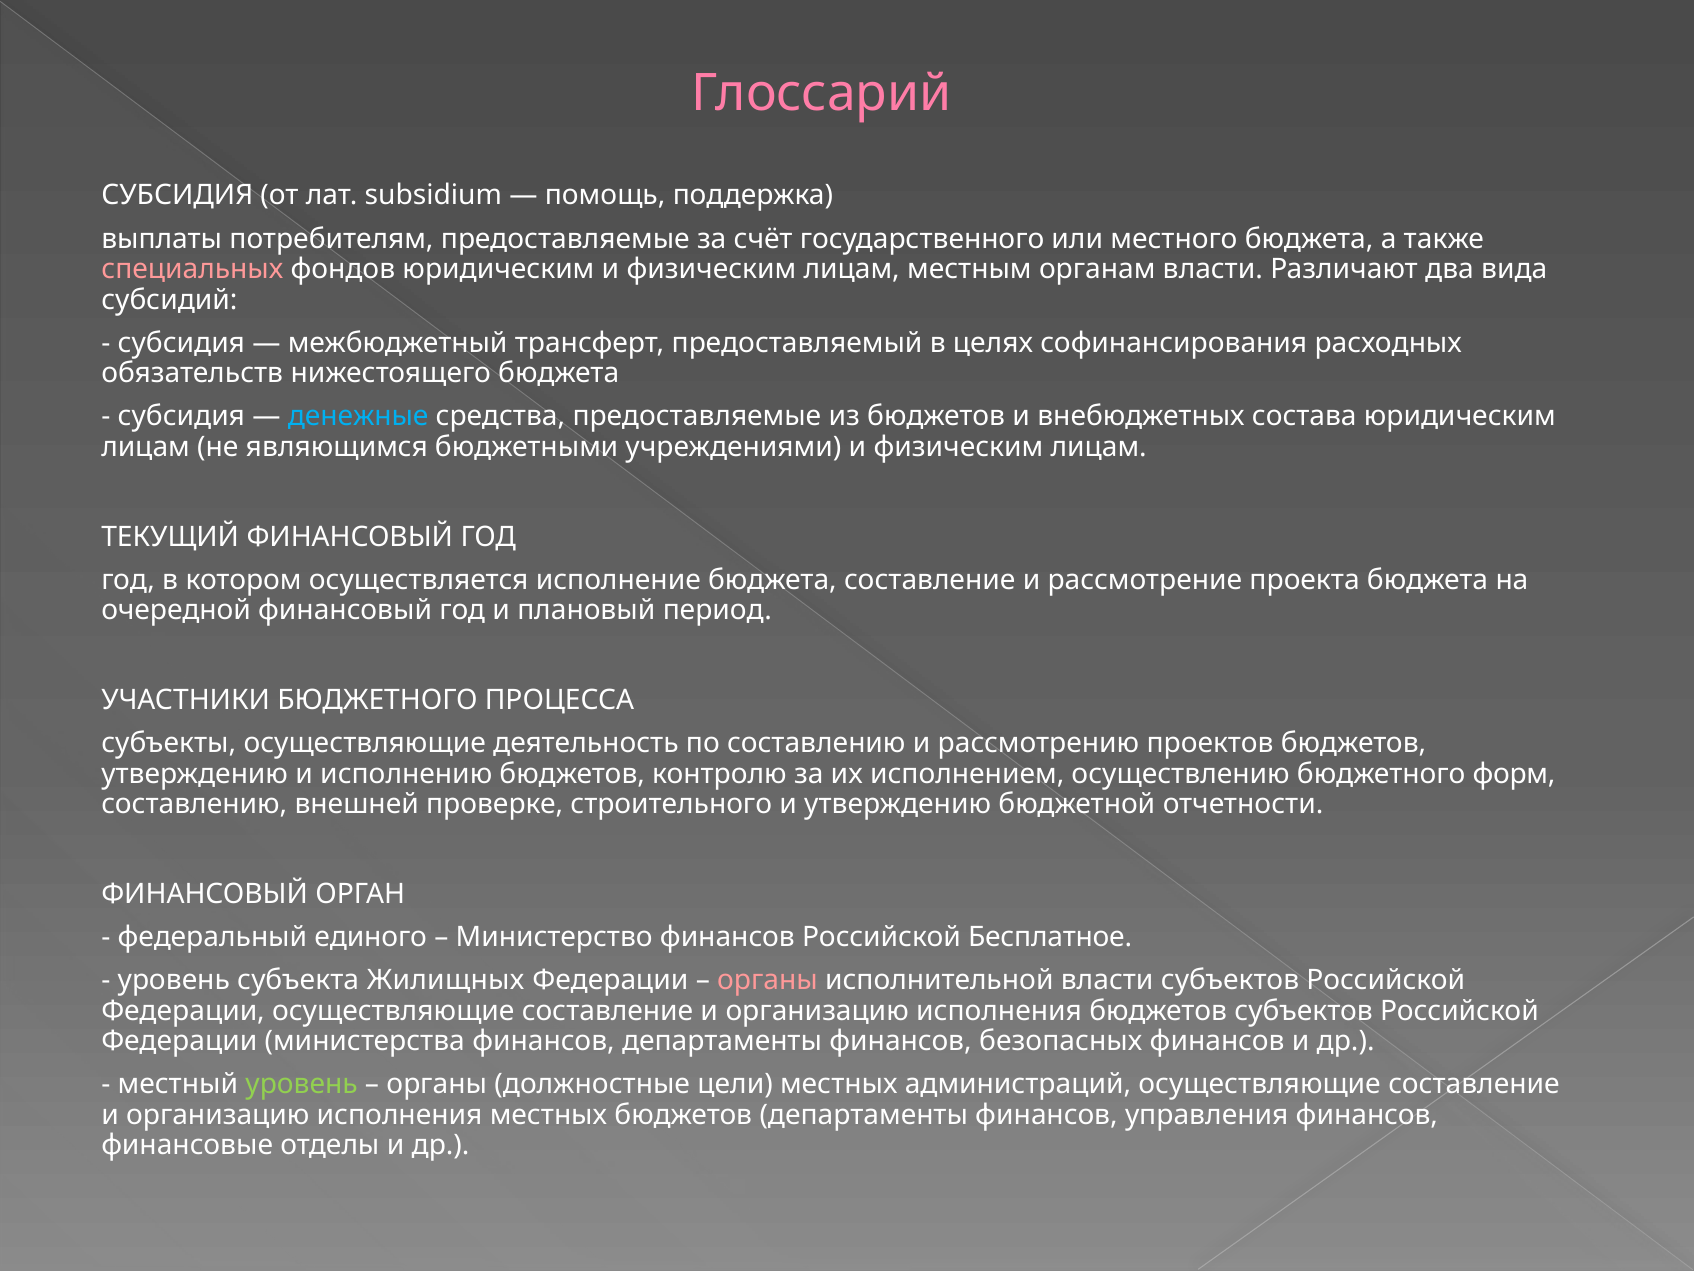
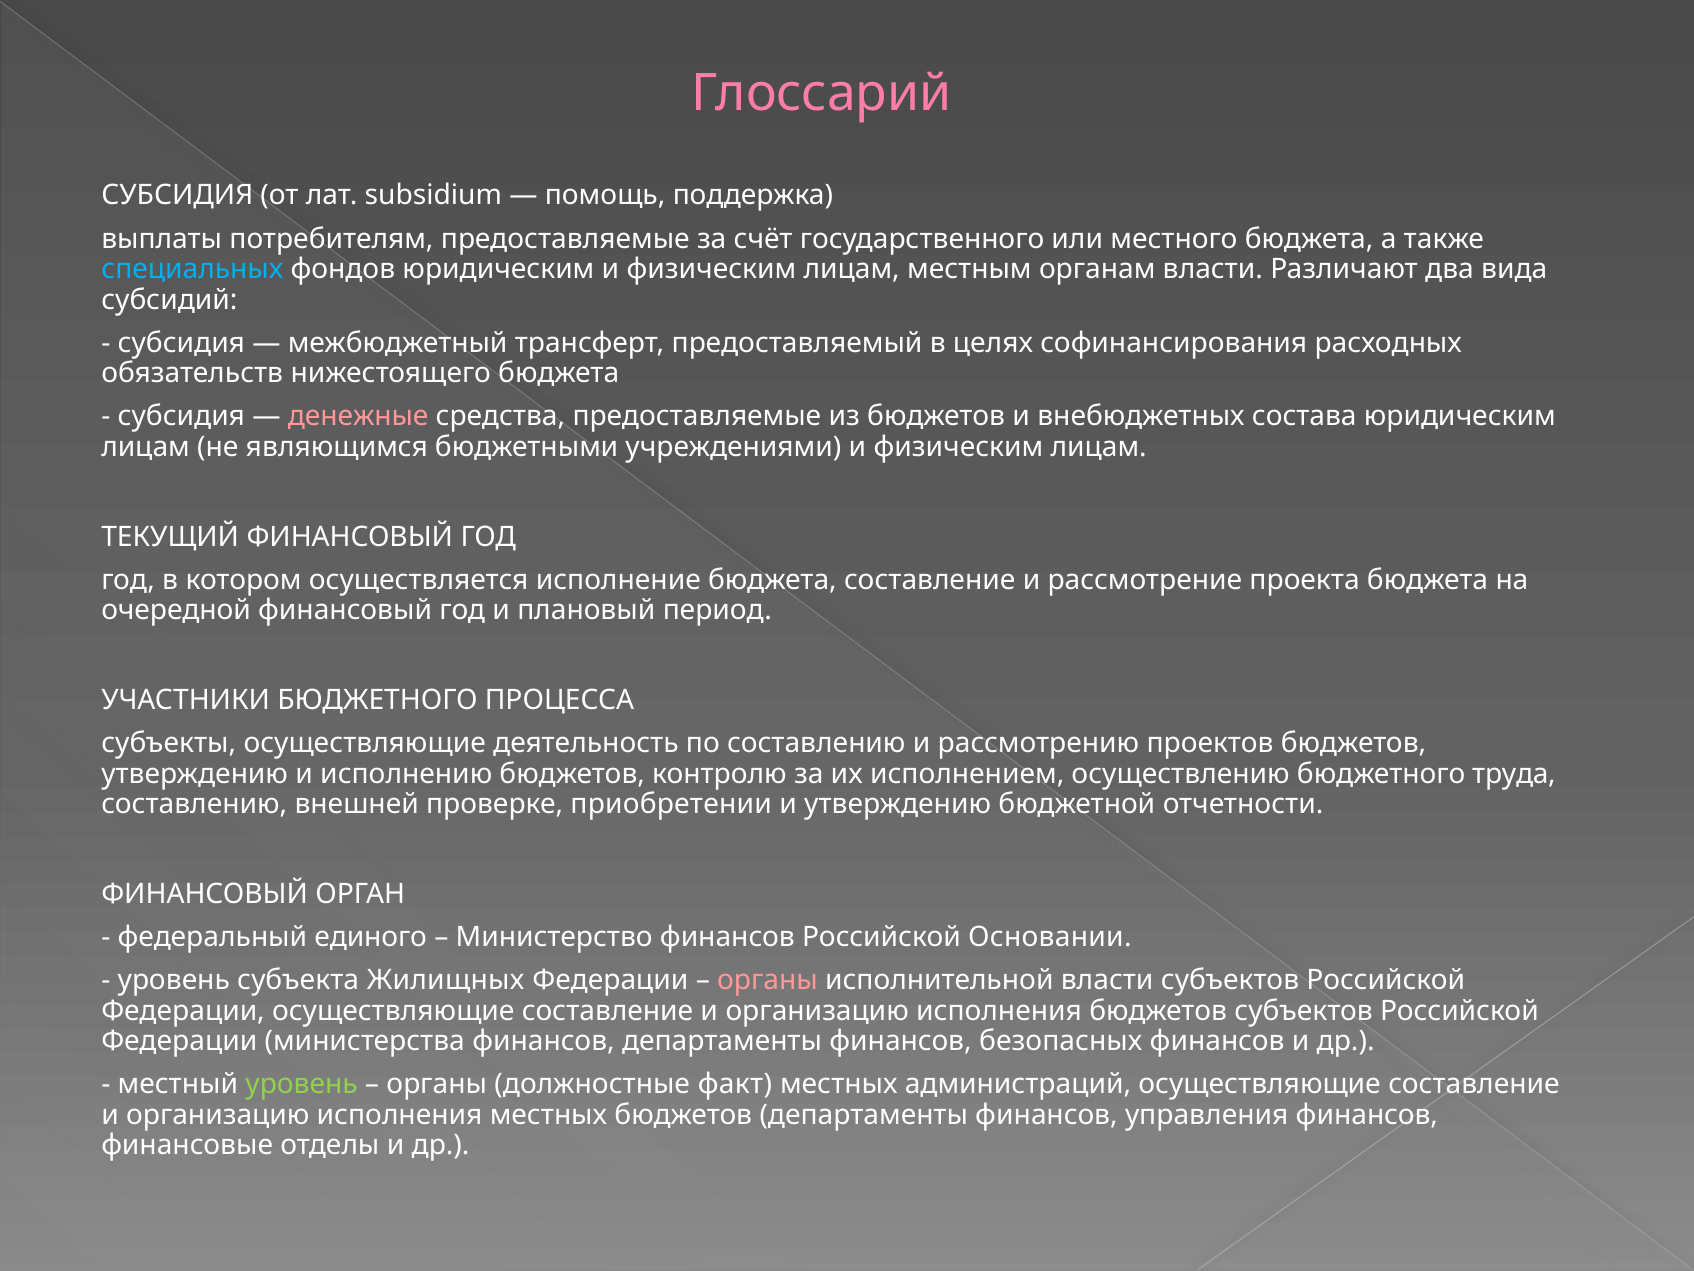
специальных colour: pink -> light blue (192, 269)
денежные colour: light blue -> pink (358, 416)
форм: форм -> труда (1514, 774)
строительного: строительного -> приобретении (671, 804)
Бесплатное: Бесплатное -> Основании (1050, 937)
цели: цели -> факт (735, 1084)
